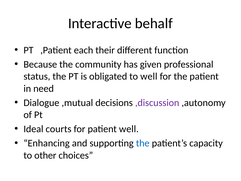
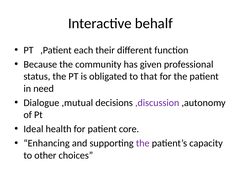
to well: well -> that (149, 76)
courts: courts -> health (59, 129)
patient well: well -> core (129, 129)
the colour: blue -> purple (143, 143)
